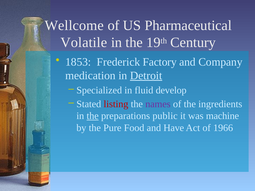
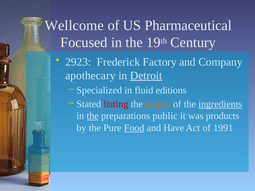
Volatile: Volatile -> Focused (84, 42)
1853: 1853 -> 2923 (78, 62)
medication: medication -> apothecary (90, 76)
develop: develop -> editions (171, 90)
names colour: purple -> orange (158, 104)
ingredients underline: none -> present (220, 104)
machine: machine -> products (223, 116)
Food underline: none -> present (134, 128)
1966: 1966 -> 1991 (223, 128)
